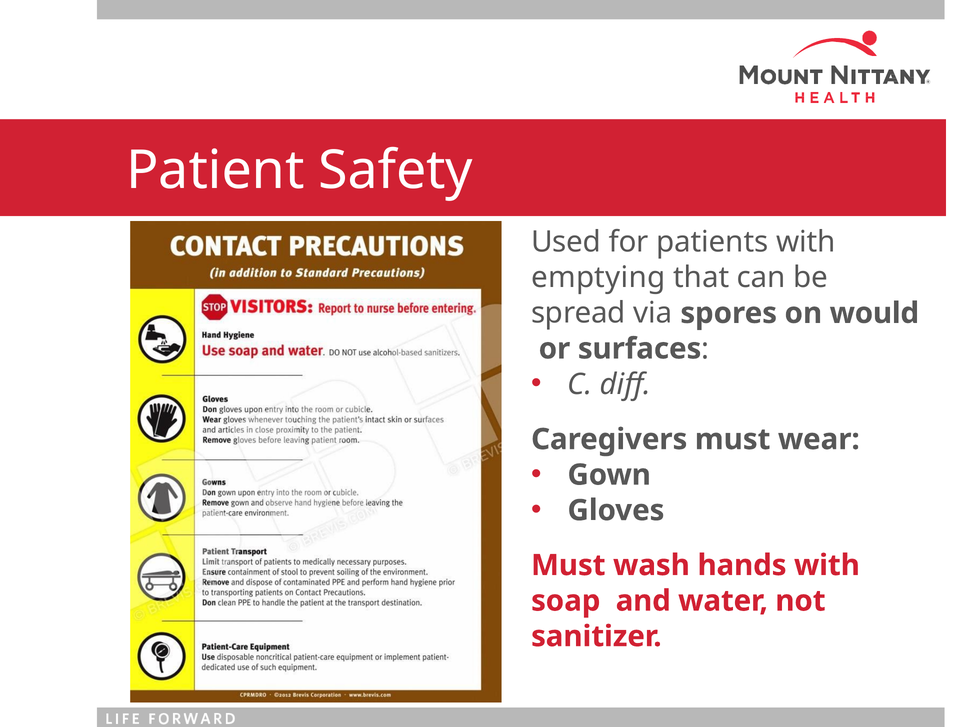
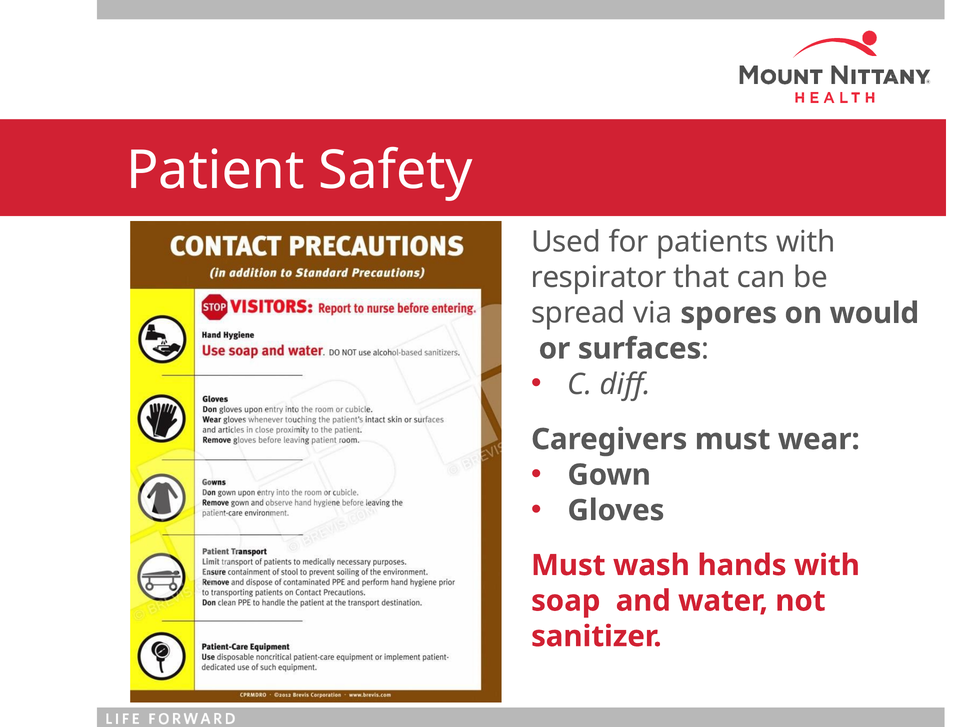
emptying: emptying -> respirator (599, 278)
